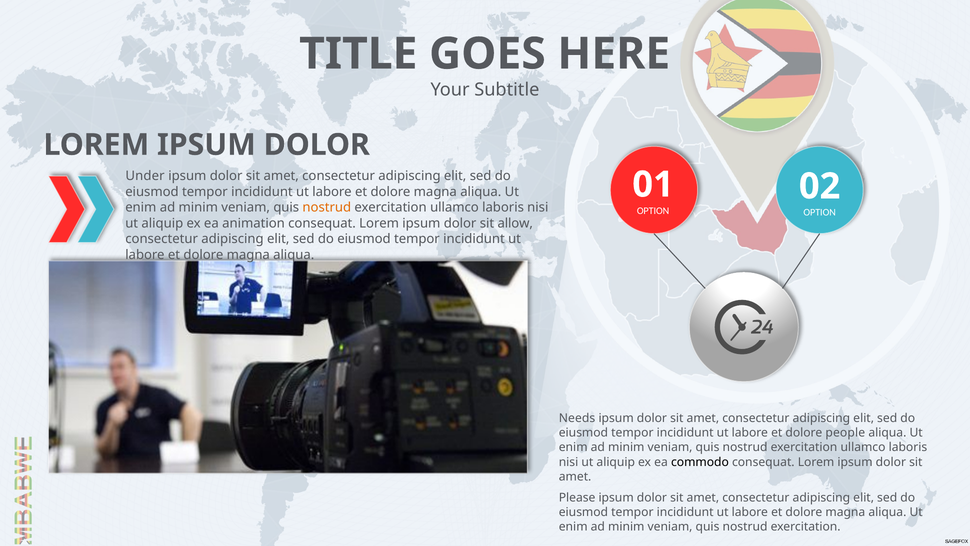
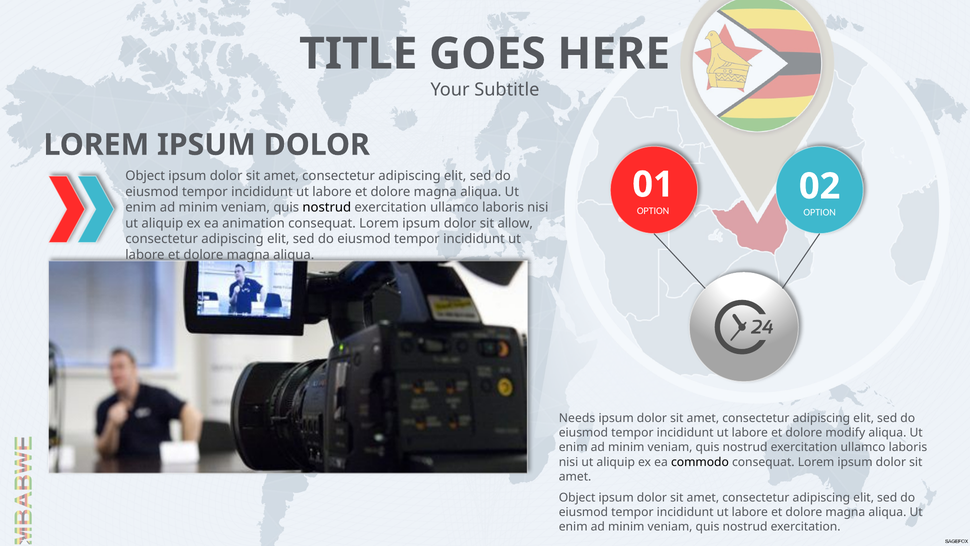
Under: Under -> Object (145, 176)
nostrud colour: orange -> black (327, 207)
people: people -> modify (845, 433)
Please: Please -> Object (577, 497)
